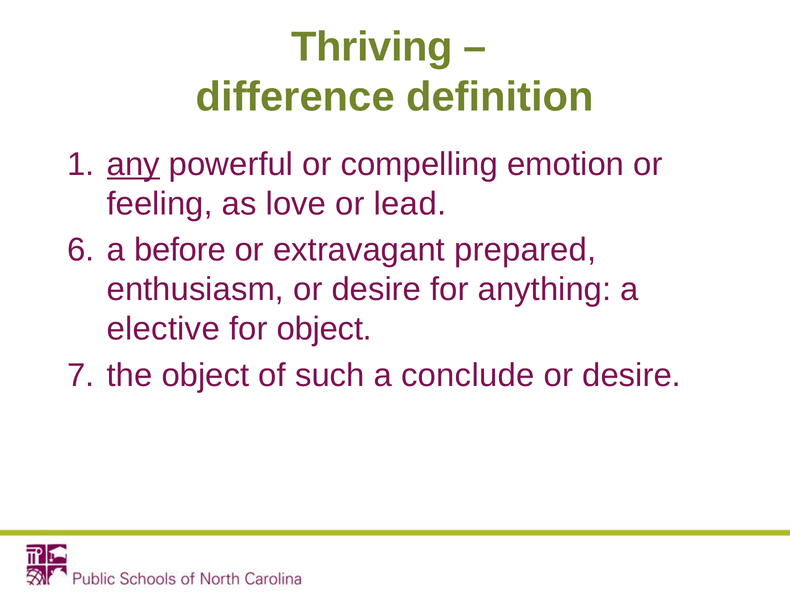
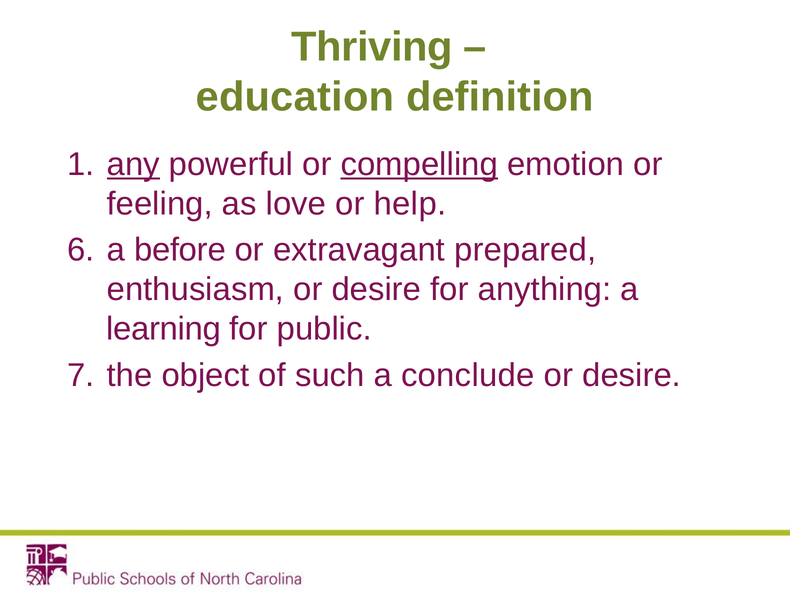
difference: difference -> education (295, 97)
compelling underline: none -> present (419, 164)
lead: lead -> help (410, 204)
elective: elective -> learning (164, 329)
for object: object -> public (324, 329)
